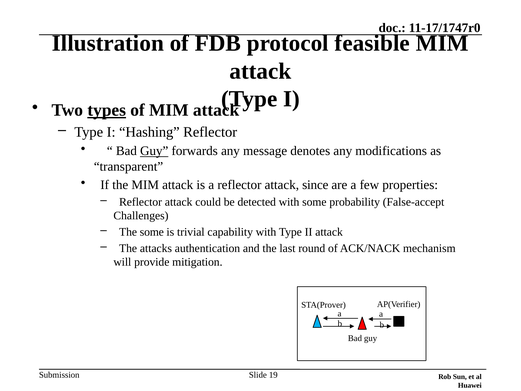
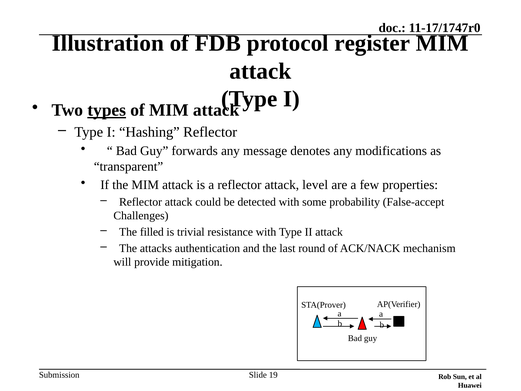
feasible: feasible -> register (372, 43)
Guy underline: present -> none (154, 151)
since: since -> level (315, 185)
The some: some -> filled (152, 232)
capability: capability -> resistance (230, 232)
